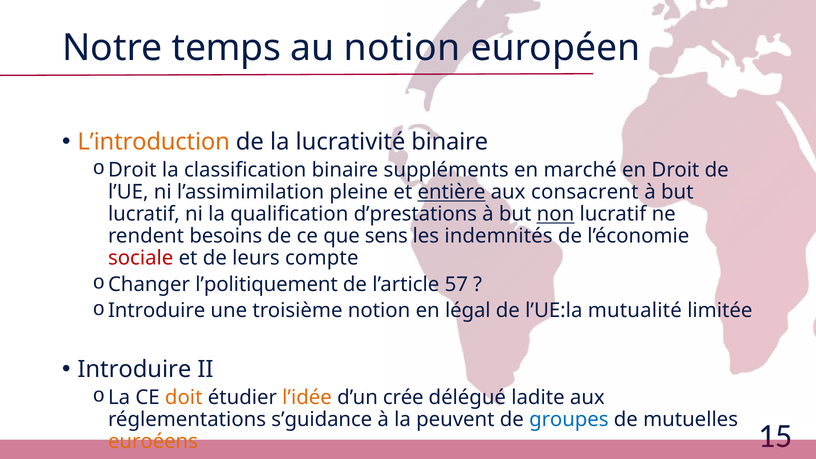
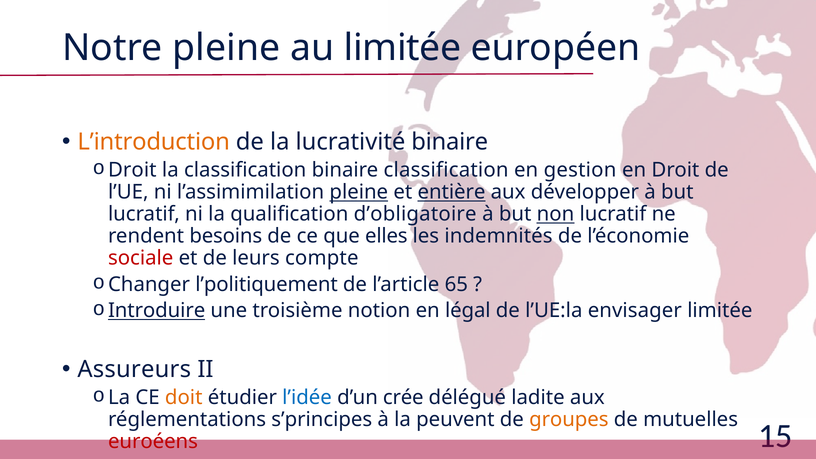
Notre temps: temps -> pleine (226, 48)
au notion: notion -> limitée (403, 48)
binaire suppléments: suppléments -> classification (446, 170)
marché: marché -> gestion (580, 170)
pleine underline: none -> present (359, 192)
consacrent: consacrent -> développer (585, 192)
d’prestations: d’prestations -> d’obligatoire (415, 214)
sens: sens -> elles (386, 236)
57: 57 -> 65 (456, 284)
Introduire underline: none -> present (157, 311)
mutualité: mutualité -> envisager (635, 311)
Introduire: Introduire -> Assureurs (134, 369)
l’idée colour: orange -> blue (307, 397)
s’guidance: s’guidance -> s’principes (322, 420)
groupes colour: blue -> orange (569, 420)
euroéens colour: orange -> red (153, 442)
